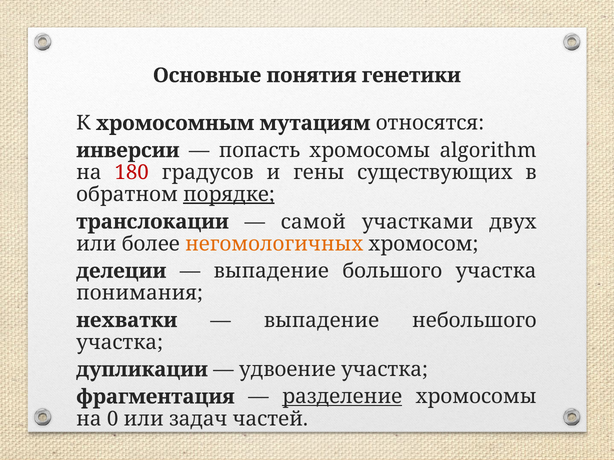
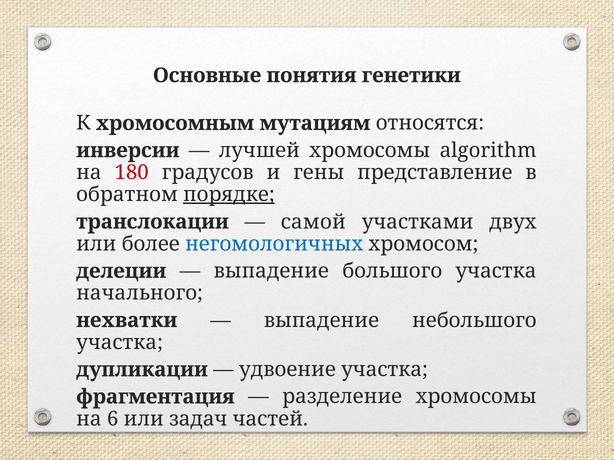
попасть: попасть -> лучшей (259, 151)
существующих: существующих -> представление (435, 173)
негомологичных colour: orange -> blue (274, 244)
понимания: понимания -> начального (140, 293)
разделение underline: present -> none (342, 397)
0: 0 -> 6 (113, 419)
